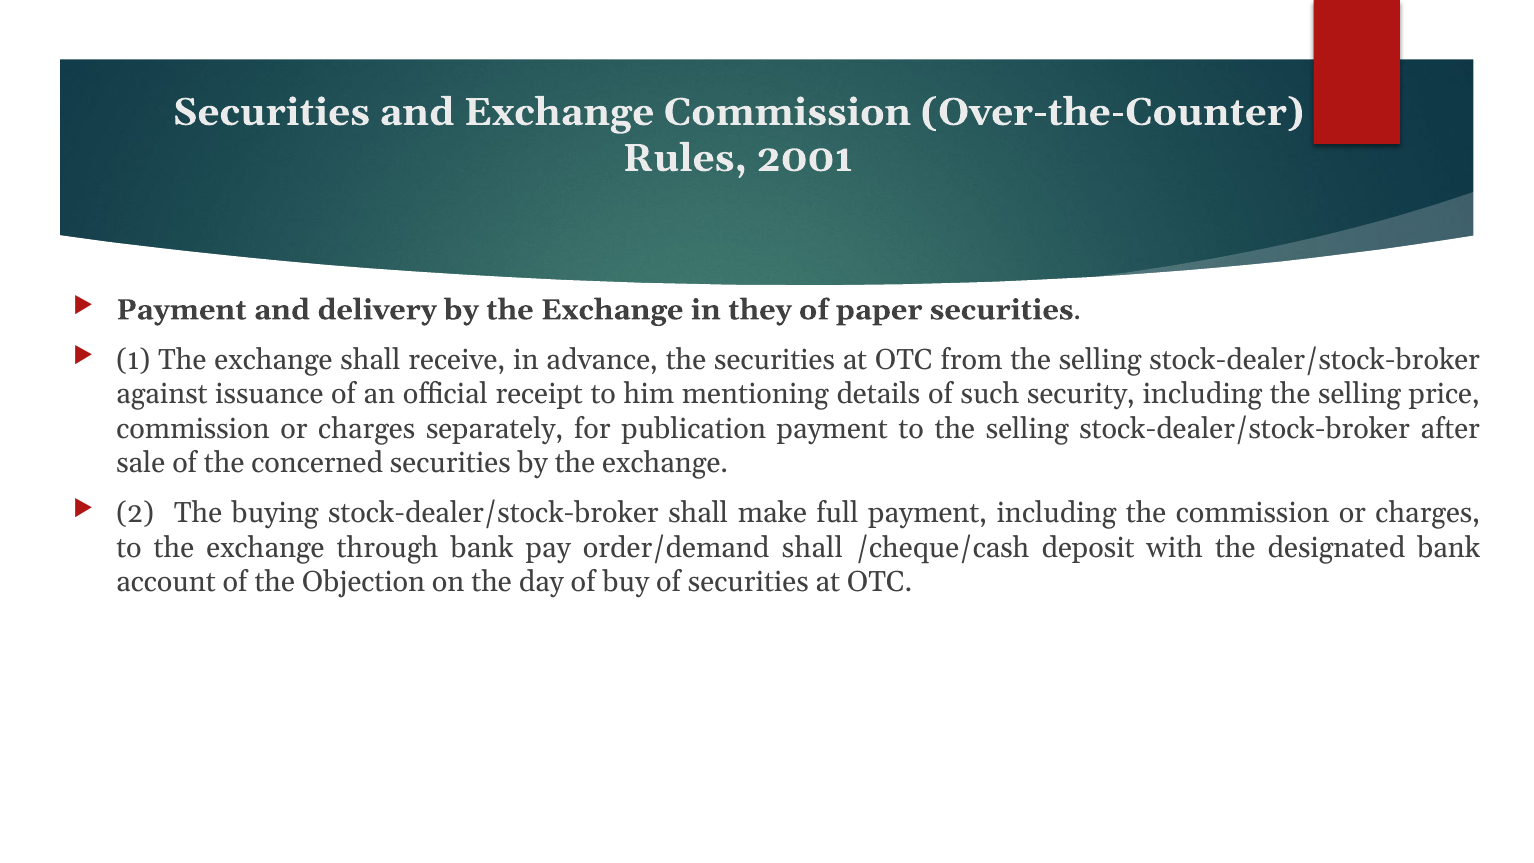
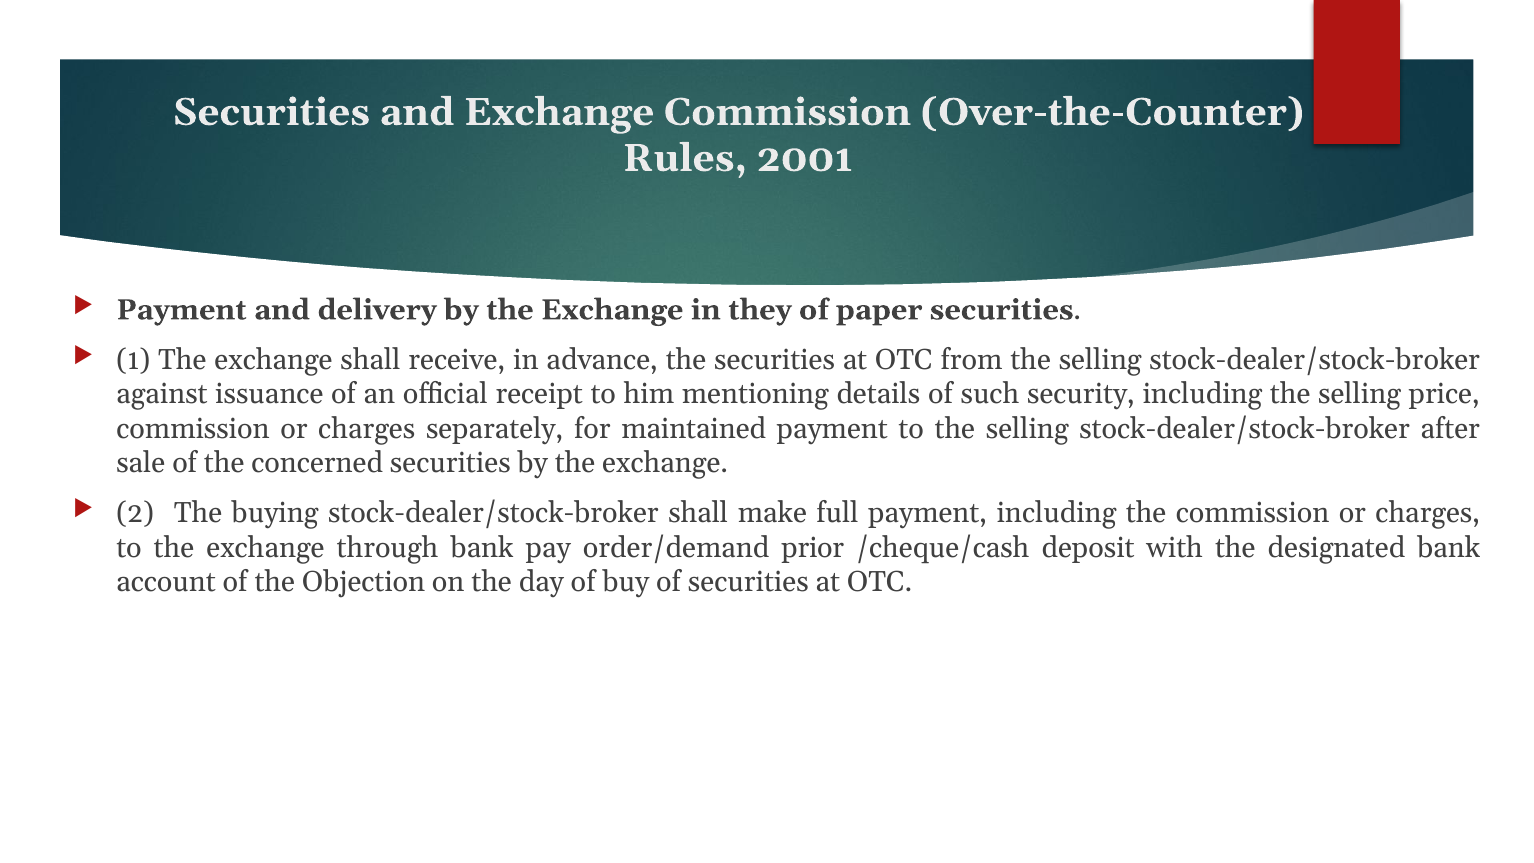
publication: publication -> maintained (694, 429)
order/demand shall: shall -> prior (813, 548)
